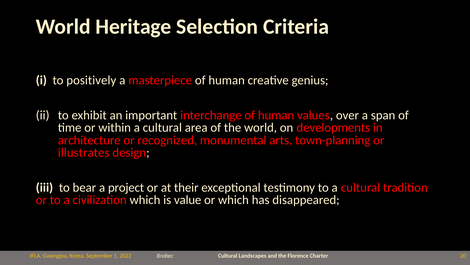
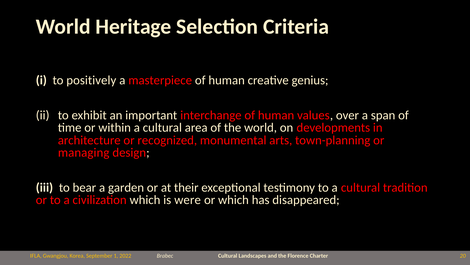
illustrates: illustrates -> managing (84, 152)
project: project -> garden (126, 187)
value: value -> were (188, 199)
